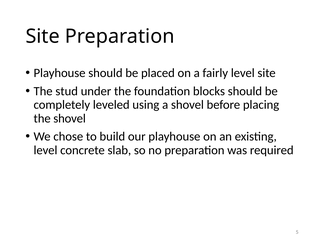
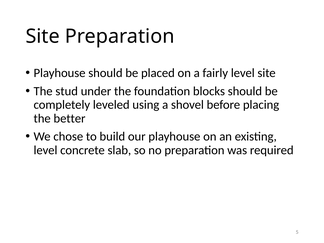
the shovel: shovel -> better (70, 118)
